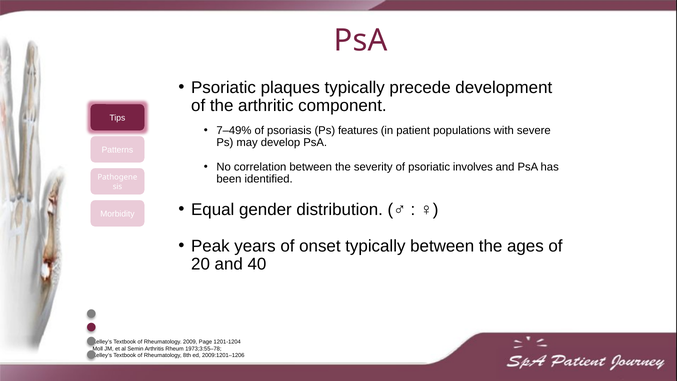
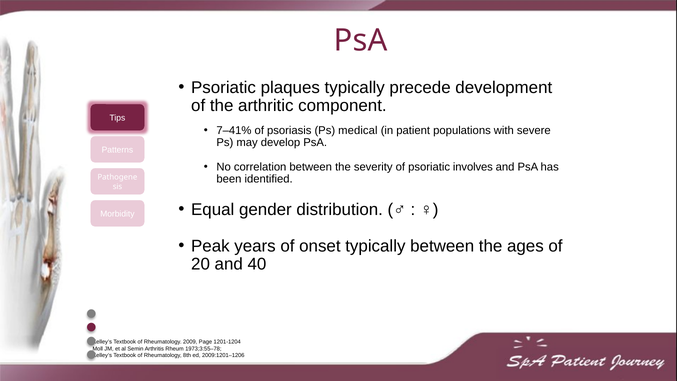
7–49%: 7–49% -> 7–41% (234, 130)
features: features -> medical (358, 130)
